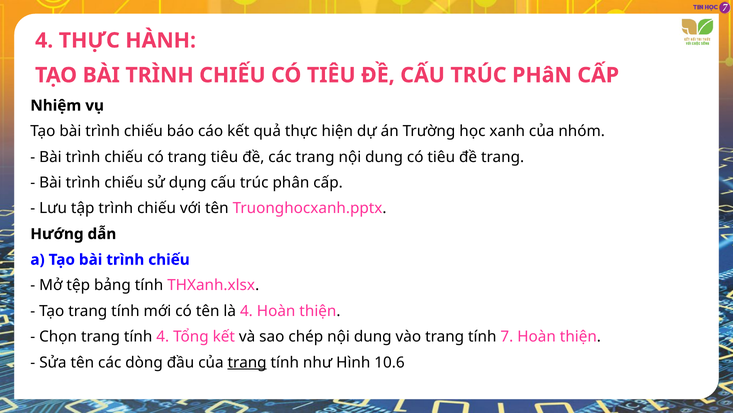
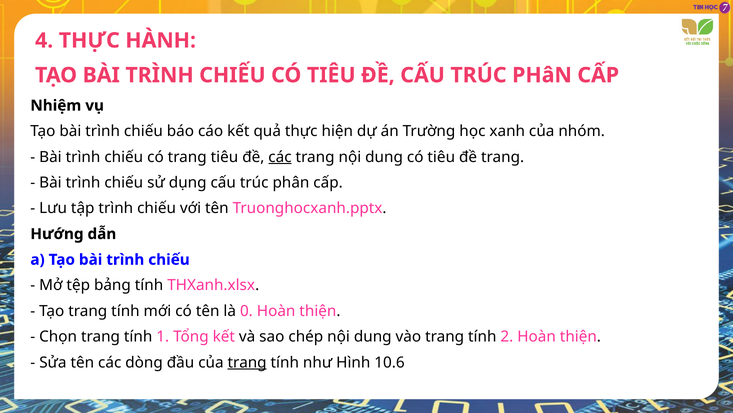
các underline: none -> present (280, 157)
là 4: 4 -> 0 (246, 311)
tính 4: 4 -> 1 (163, 336)
7: 7 -> 2 (507, 336)
